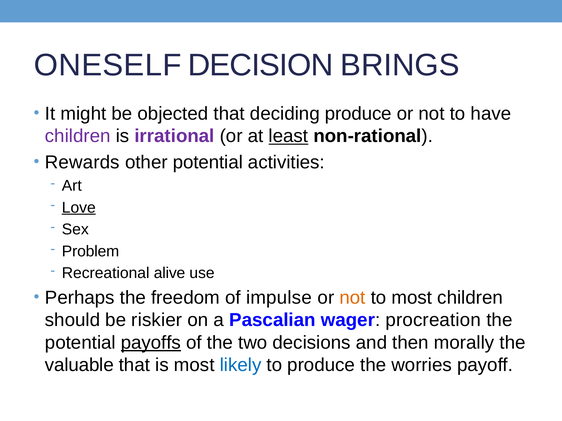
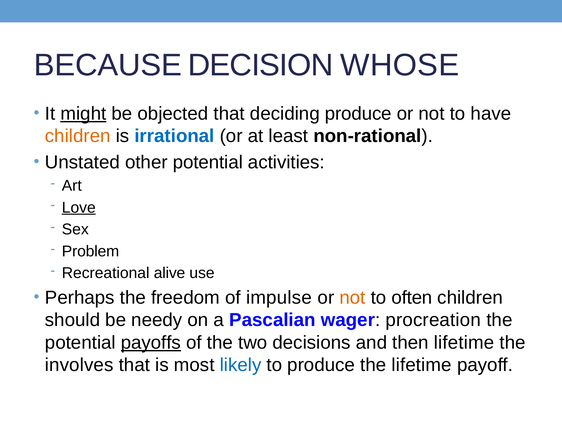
ONESELF: ONESELF -> BECAUSE (108, 65)
BRINGS: BRINGS -> WHOSE (400, 65)
might underline: none -> present (83, 114)
children colour: purple -> orange (78, 136)
irrational colour: purple -> blue (174, 136)
least underline: present -> none (288, 136)
Rewards: Rewards -> Unstated (82, 162)
to most: most -> often (412, 298)
riskier: riskier -> needy (157, 321)
then morally: morally -> lifetime (464, 343)
valuable: valuable -> involves (79, 365)
the worries: worries -> lifetime (422, 365)
